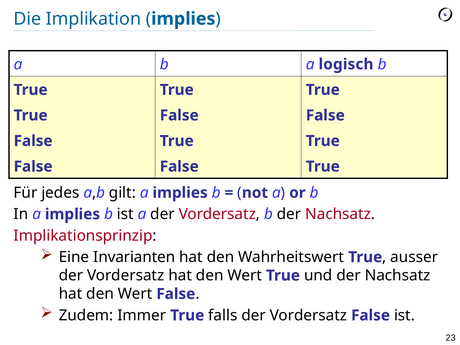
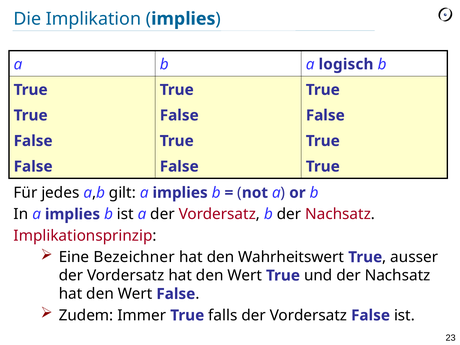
Invarianten: Invarianten -> Bezeichner (134, 257)
